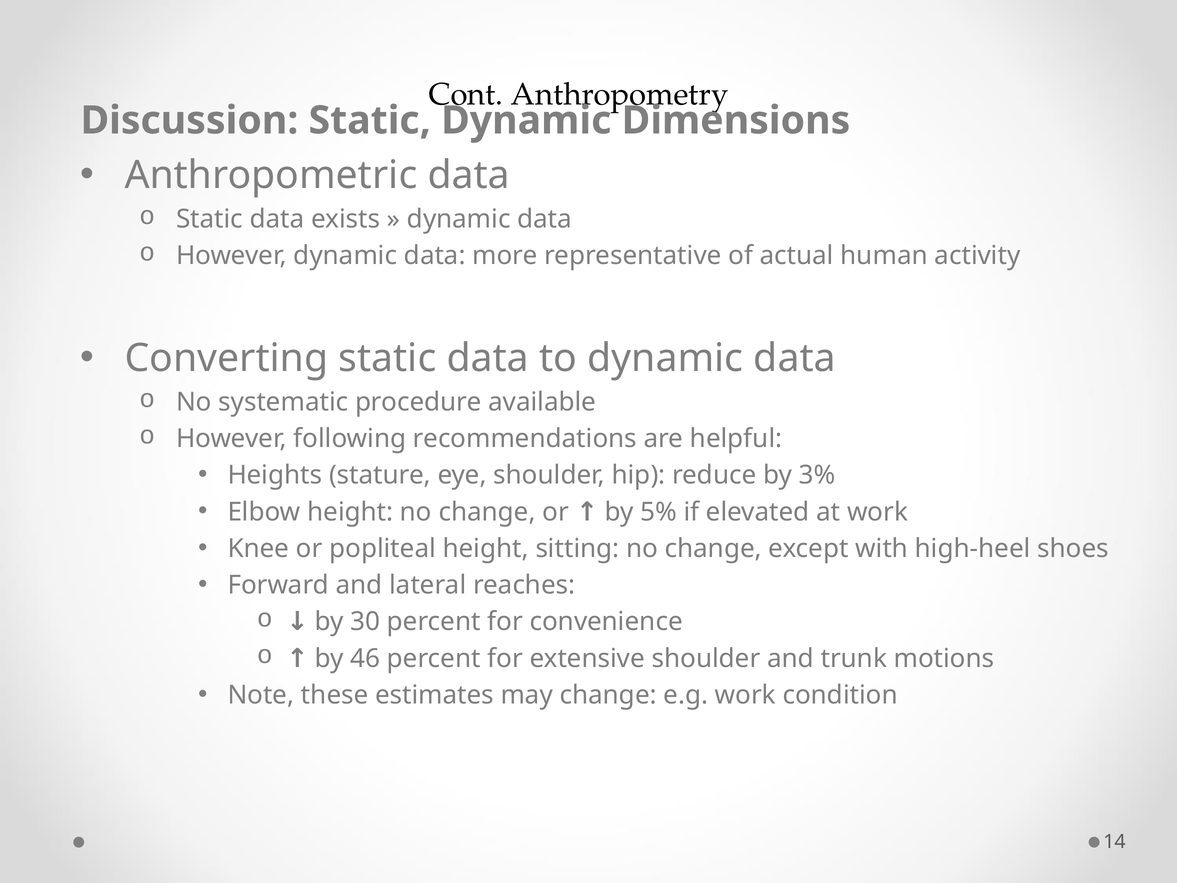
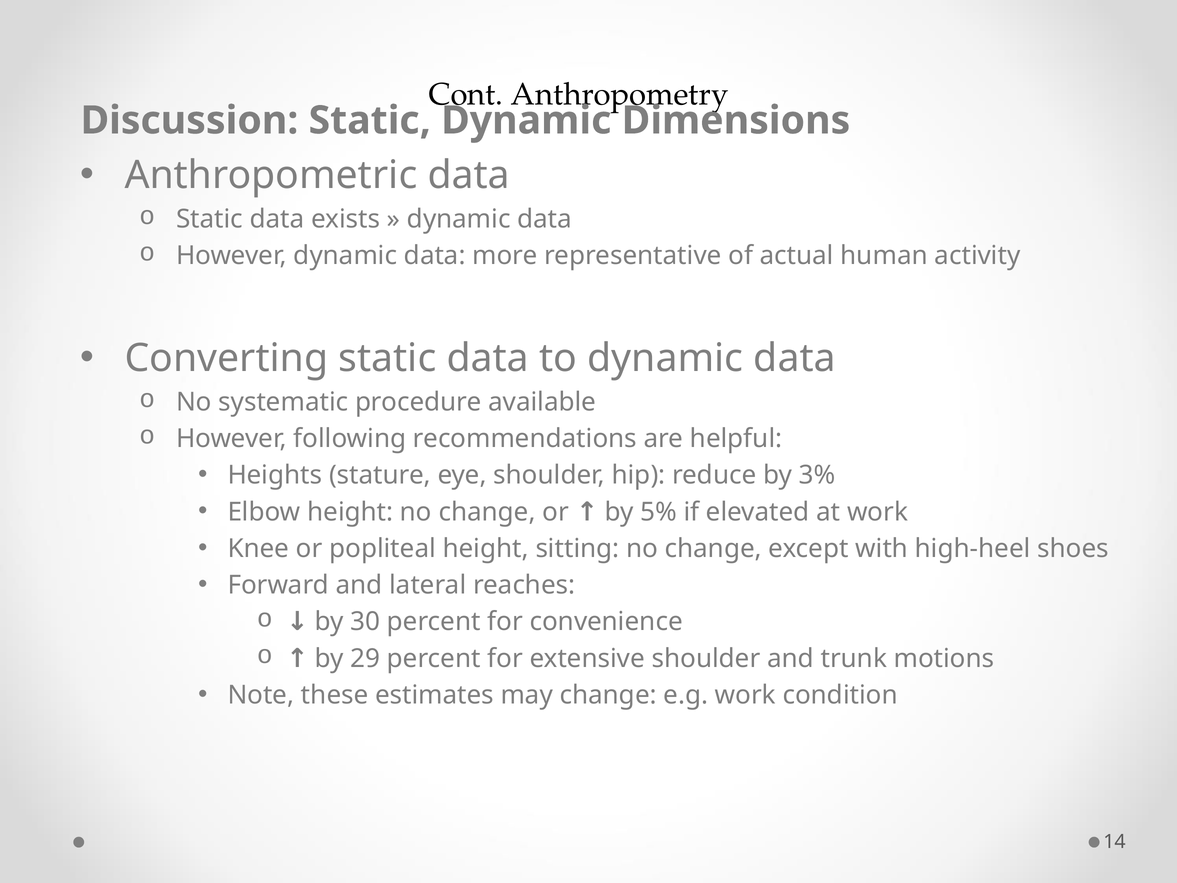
46: 46 -> 29 (365, 658)
